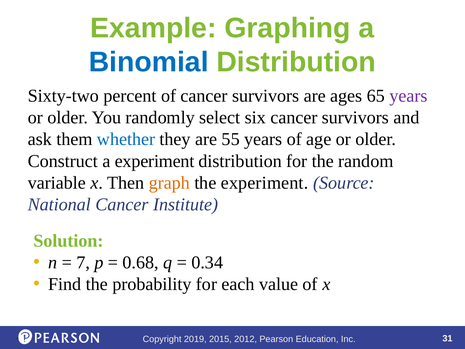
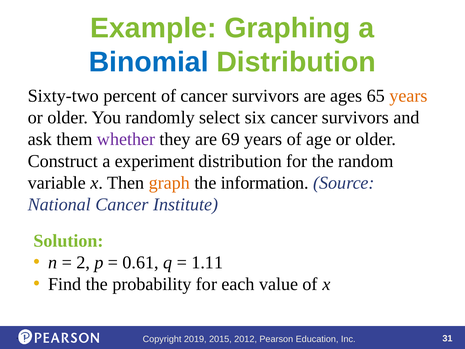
years colour: purple -> orange (408, 96)
whether colour: blue -> purple (126, 139)
55: 55 -> 69 (231, 139)
the experiment: experiment -> information (265, 183)
7: 7 -> 2 (83, 262)
0.68: 0.68 -> 0.61 (141, 262)
0.34: 0.34 -> 1.11 (207, 262)
